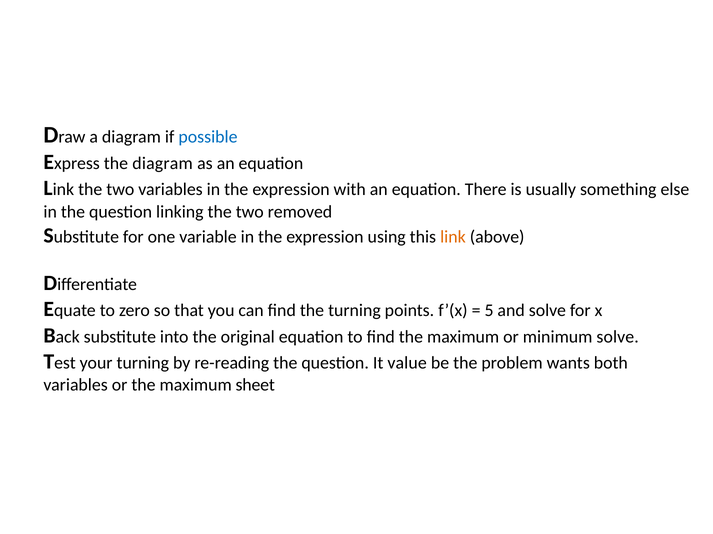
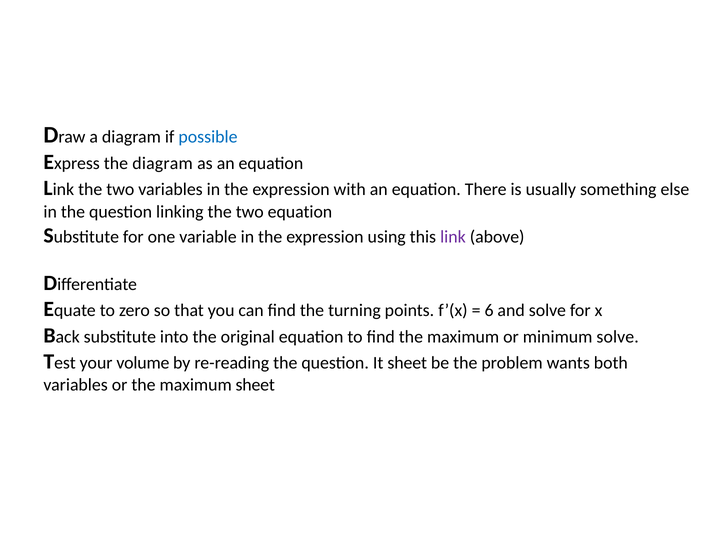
two removed: removed -> equation (300, 212)
link colour: orange -> purple (453, 237)
5: 5 -> 6 (489, 311)
your turning: turning -> volume (143, 363)
It value: value -> sheet (407, 363)
